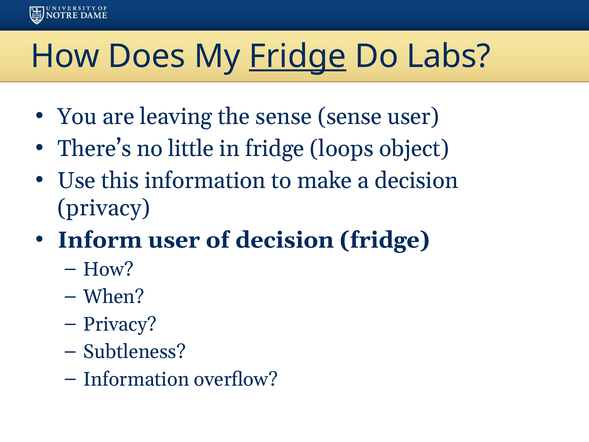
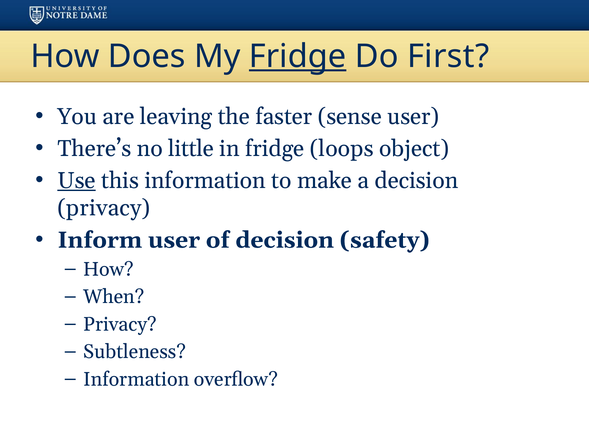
Labs: Labs -> First (448, 56)
the sense: sense -> faster (284, 116)
Use underline: none -> present (77, 180)
decision fridge: fridge -> safety (385, 240)
